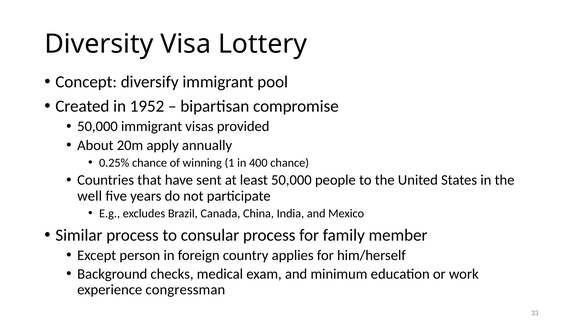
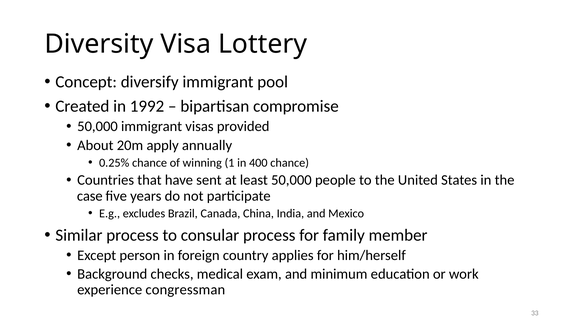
1952: 1952 -> 1992 (147, 106)
well: well -> case (90, 196)
